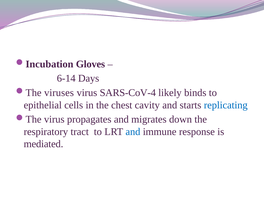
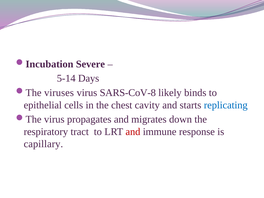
Gloves: Gloves -> Severe (90, 64)
6-14: 6-14 -> 5-14 (66, 78)
SARS-CoV-4: SARS-CoV-4 -> SARS-CoV-8 (128, 93)
and colour: blue -> red (133, 132)
mediated: mediated -> capillary (43, 144)
